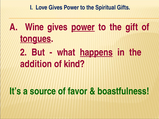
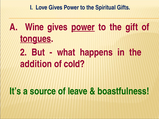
happens underline: present -> none (96, 52)
kind: kind -> cold (74, 64)
favor: favor -> leave (78, 91)
